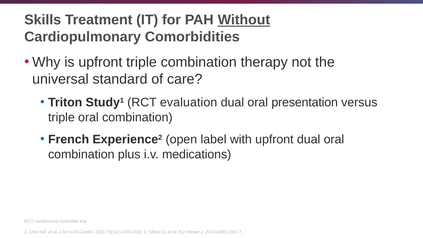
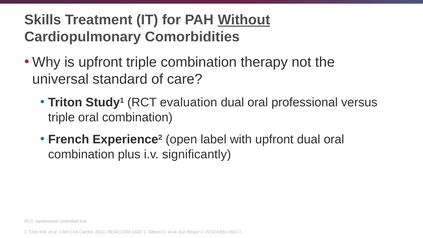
presentation: presentation -> professional (305, 102)
medications: medications -> significantly (197, 154)
